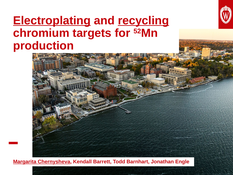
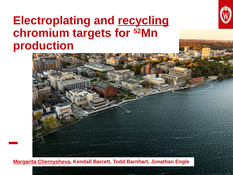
Electroplating underline: present -> none (52, 21)
